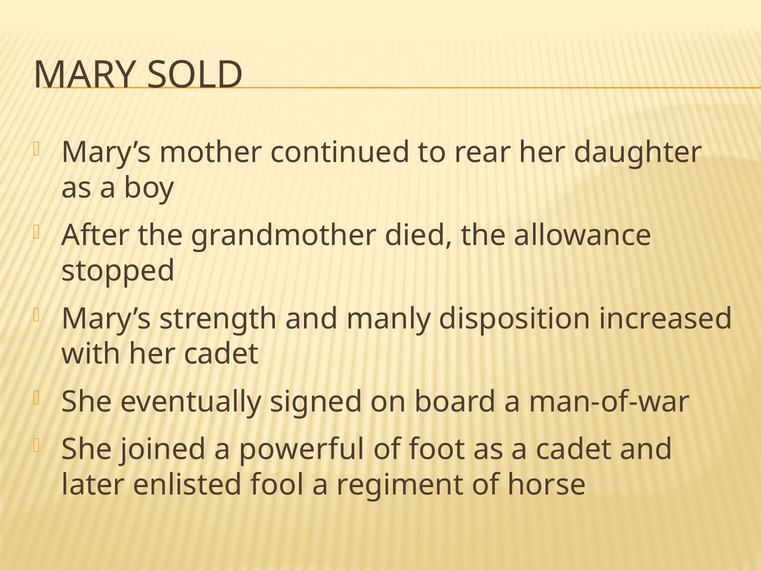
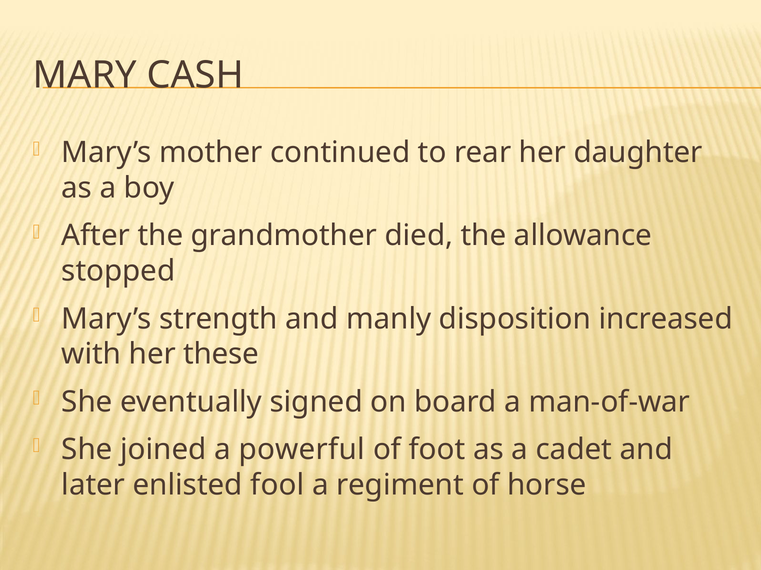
SOLD: SOLD -> CASH (195, 76)
her cadet: cadet -> these (221, 355)
